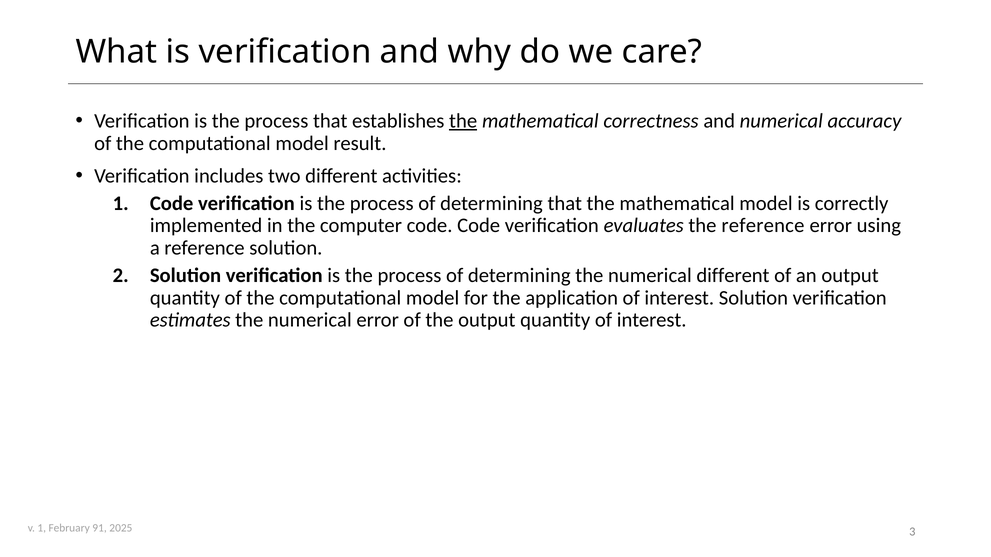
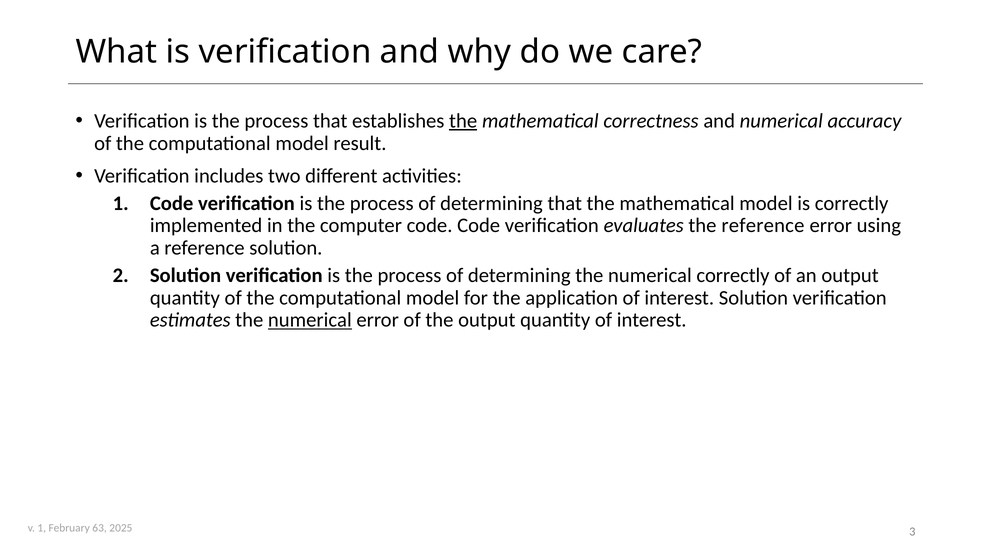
numerical different: different -> correctly (733, 276)
numerical underline: none -> present (310, 320)
91: 91 -> 63 (100, 528)
